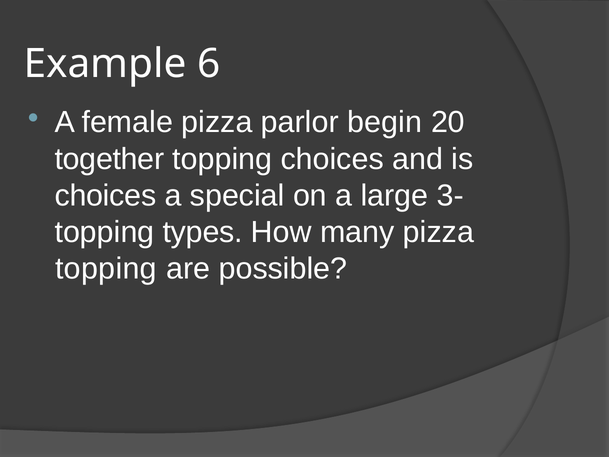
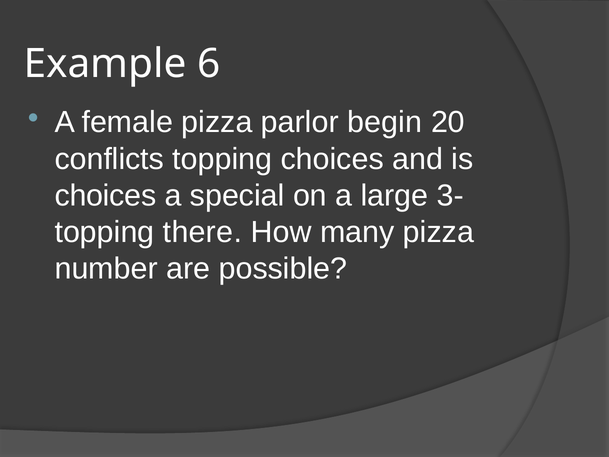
together: together -> conflicts (109, 159)
types: types -> there (202, 232)
topping: topping -> number (106, 269)
